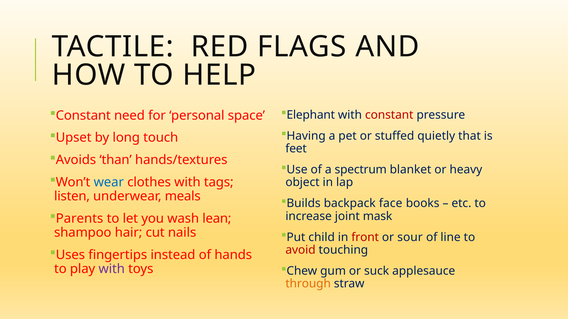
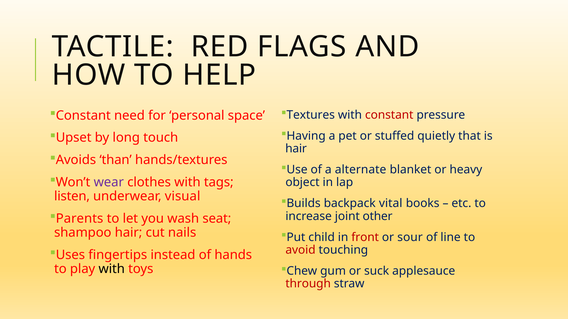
Elephant: Elephant -> Textures (311, 115)
feet: feet -> hair (296, 149)
spectrum: spectrum -> alternate (361, 170)
wear colour: blue -> purple (109, 183)
meals: meals -> visual (183, 197)
face: face -> vital (391, 204)
lean: lean -> seat (217, 219)
mask: mask -> other (378, 216)
with colour: purple -> black (112, 269)
through colour: orange -> red (308, 284)
